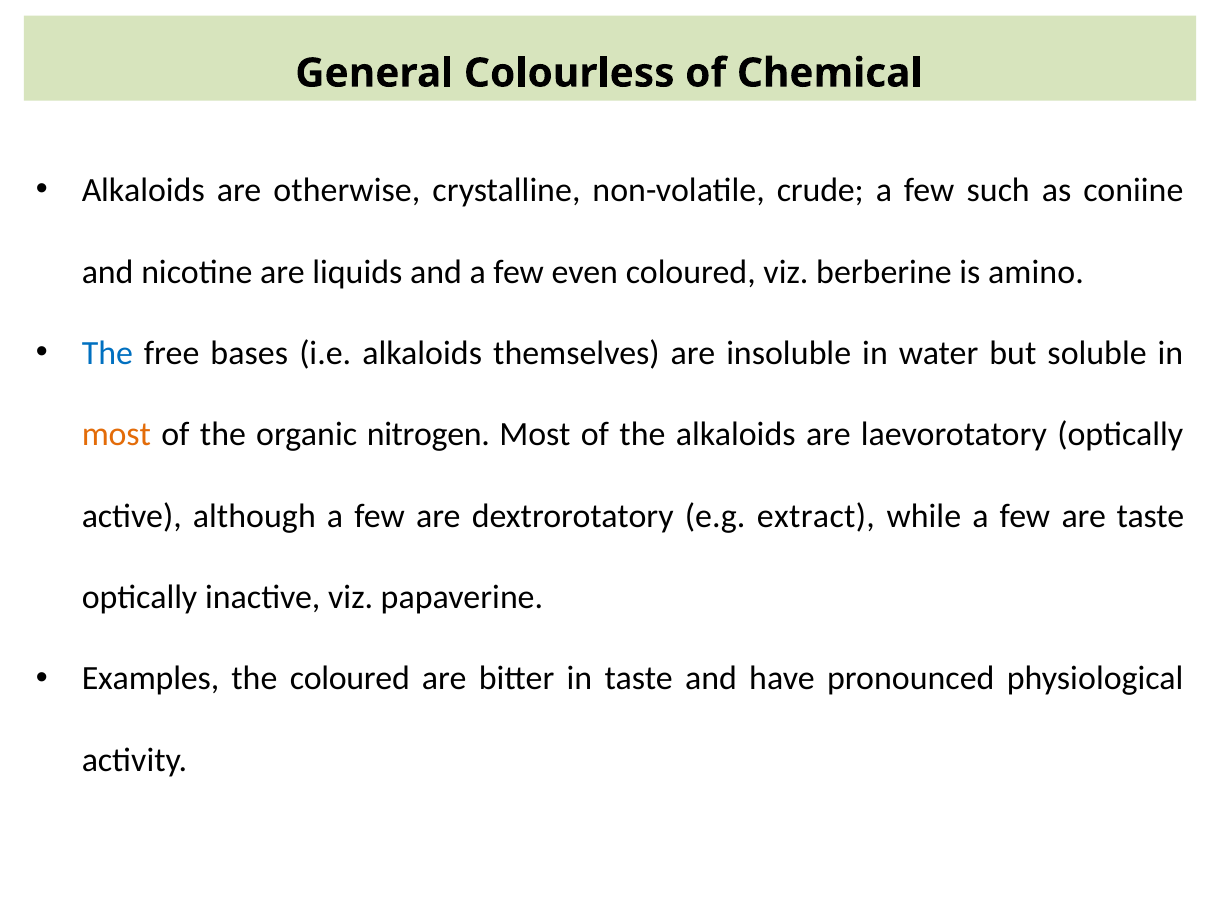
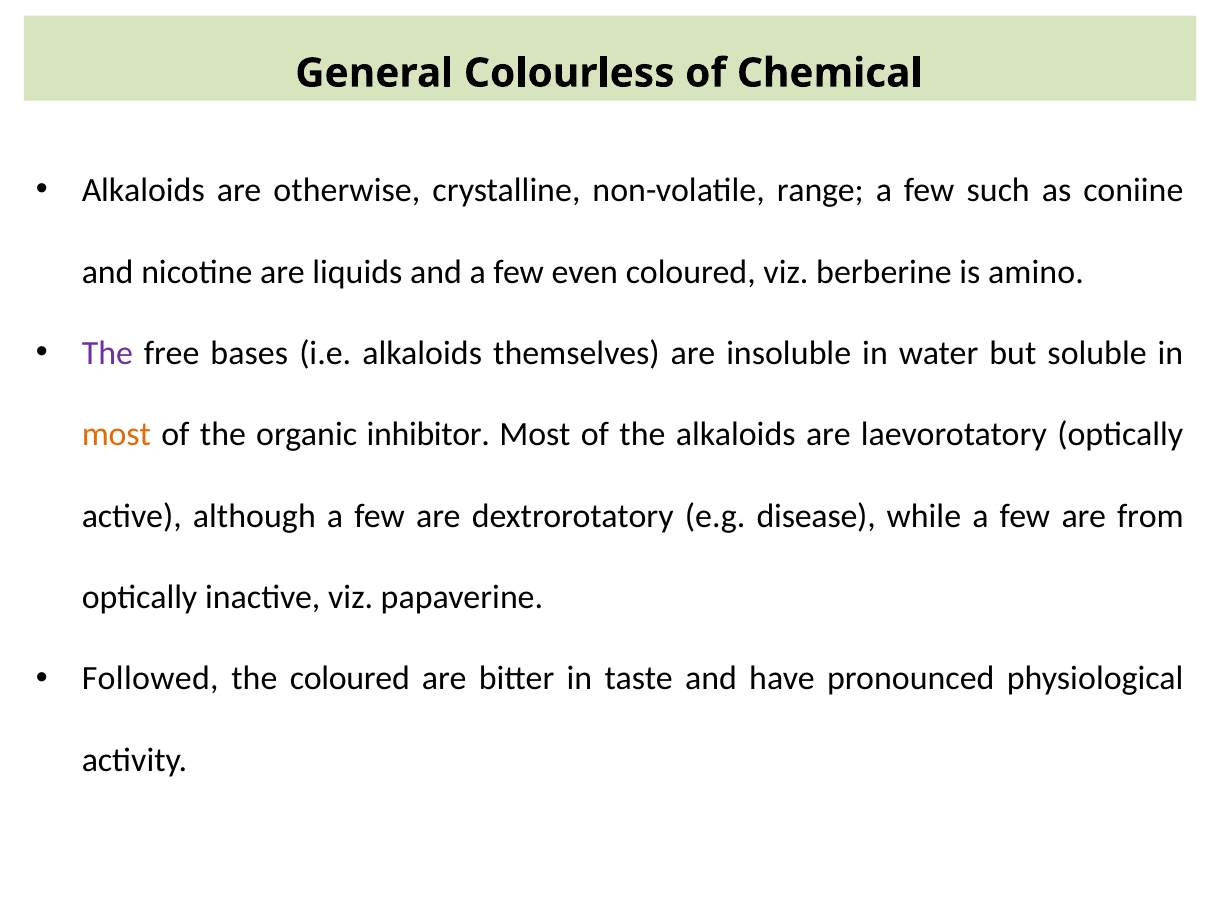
crude: crude -> range (820, 191)
The colour: blue -> purple (107, 353)
nitrogen: nitrogen -> inhibitor (428, 435)
extract: extract -> disease (816, 516)
are taste: taste -> from (1150, 516)
Examples: Examples -> Followed (150, 679)
